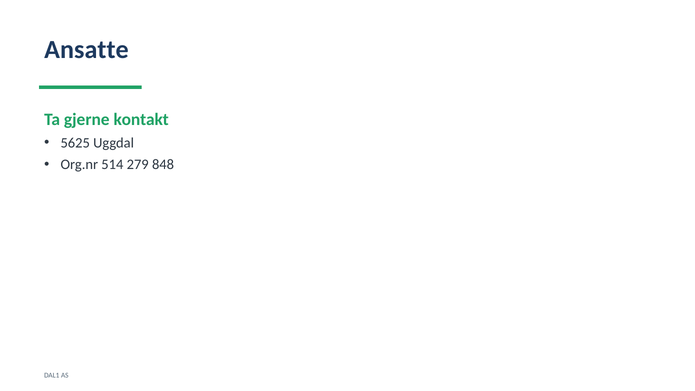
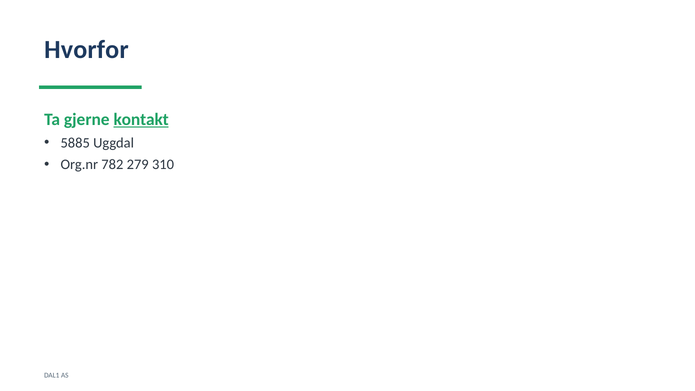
Ansatte: Ansatte -> Hvorfor (86, 50)
kontakt underline: none -> present (141, 120)
5625: 5625 -> 5885 (75, 143)
514: 514 -> 782 (112, 165)
848: 848 -> 310 (163, 165)
